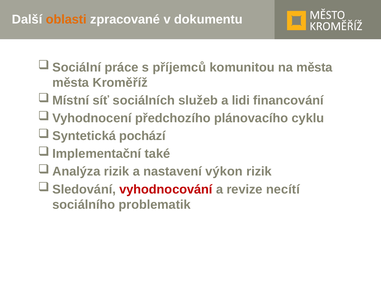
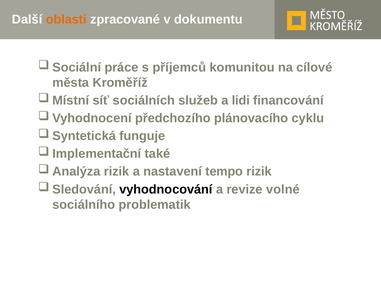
na města: města -> cílové (314, 67)
pochází: pochází -> funguje (142, 136)
výkon: výkon -> tempo (224, 171)
vyhodnocování colour: red -> black (166, 189)
necítí: necítí -> volné (283, 189)
